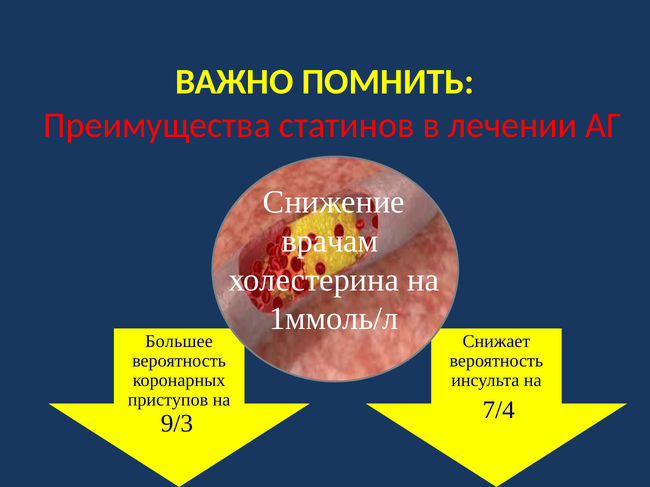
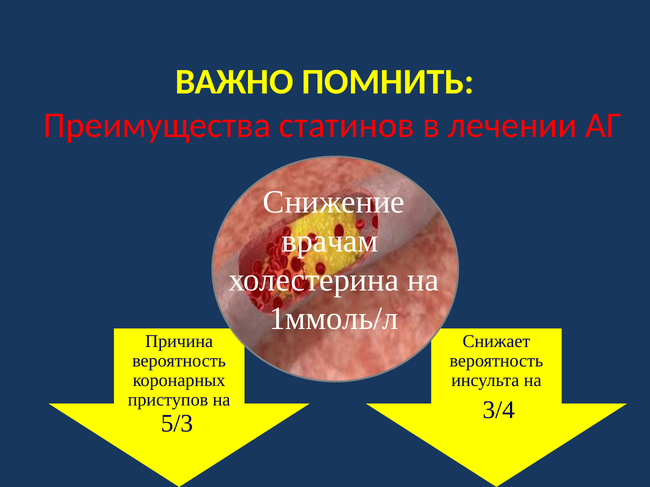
Большее: Большее -> Причина (179, 342)
7/4: 7/4 -> 3/4 (499, 410)
9/3: 9/3 -> 5/3 (177, 424)
